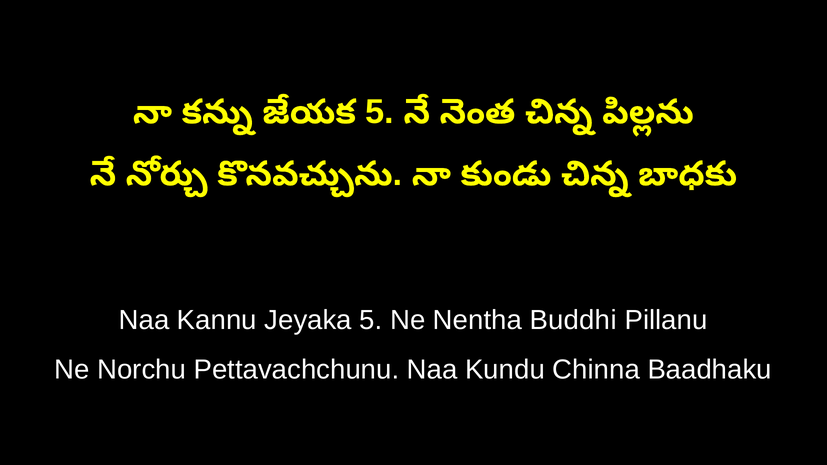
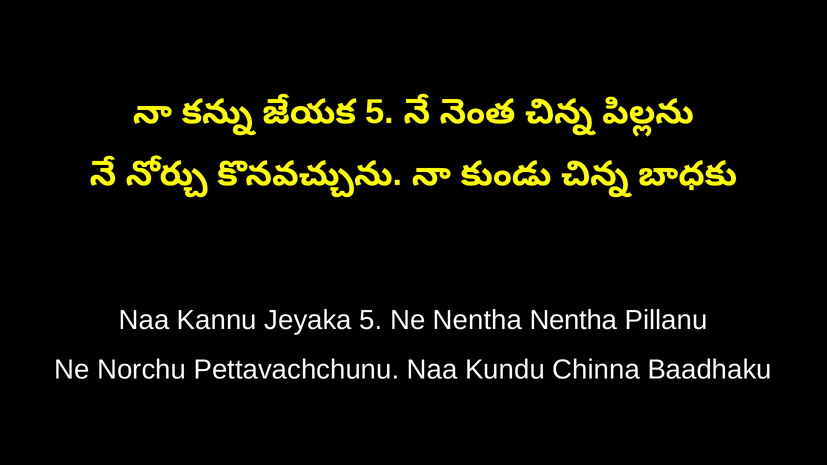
Nentha Buddhi: Buddhi -> Nentha (573, 320)
